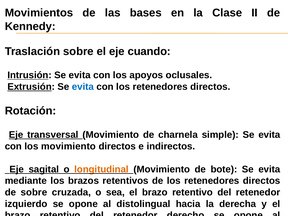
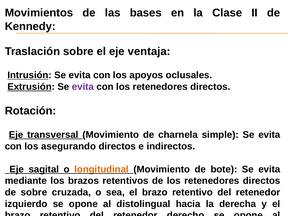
cuando: cuando -> ventaja (149, 51)
evita colour: blue -> purple (83, 87)
los movimiento: movimiento -> asegurando (68, 146)
